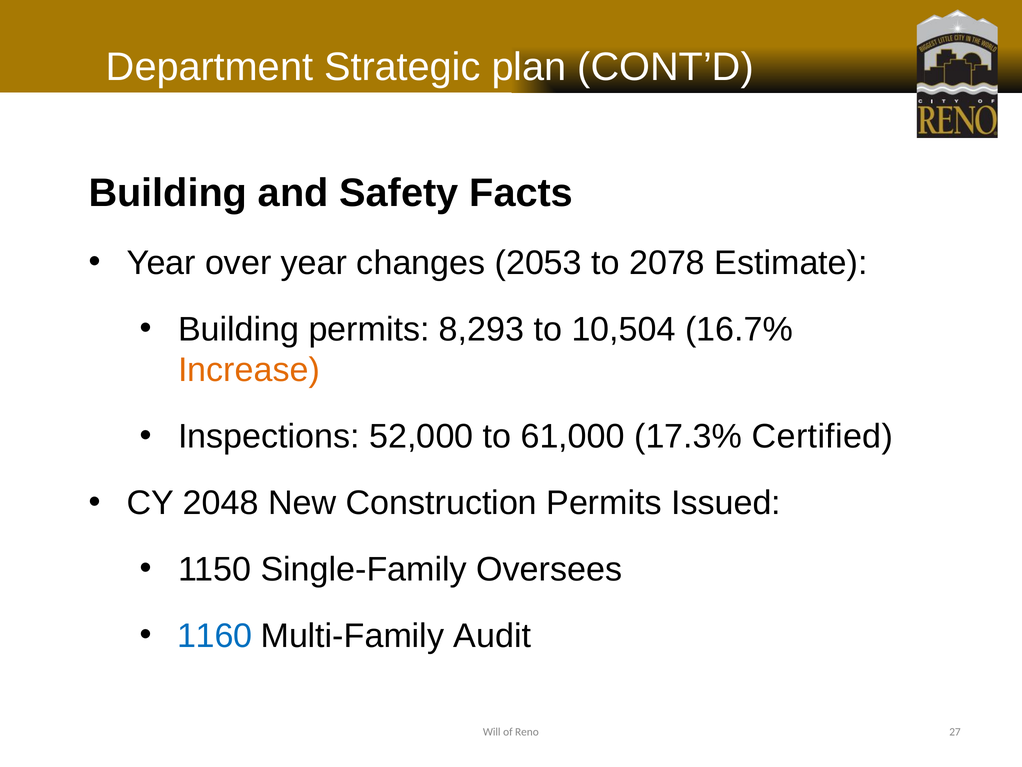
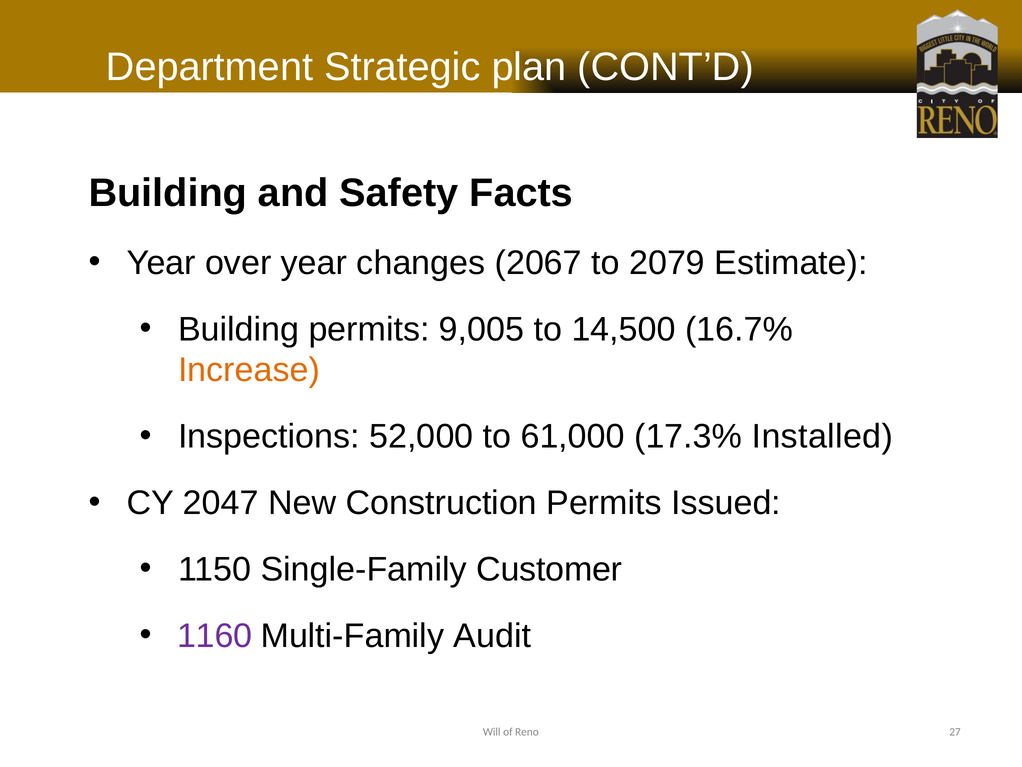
2053: 2053 -> 2067 (538, 263)
2078: 2078 -> 2079 (667, 263)
8,293: 8,293 -> 9,005 (482, 329)
10,504: 10,504 -> 14,500 (624, 329)
Certified: Certified -> Installed (822, 436)
2048: 2048 -> 2047 (221, 503)
Oversees: Oversees -> Customer (549, 569)
1160 colour: blue -> purple (215, 636)
